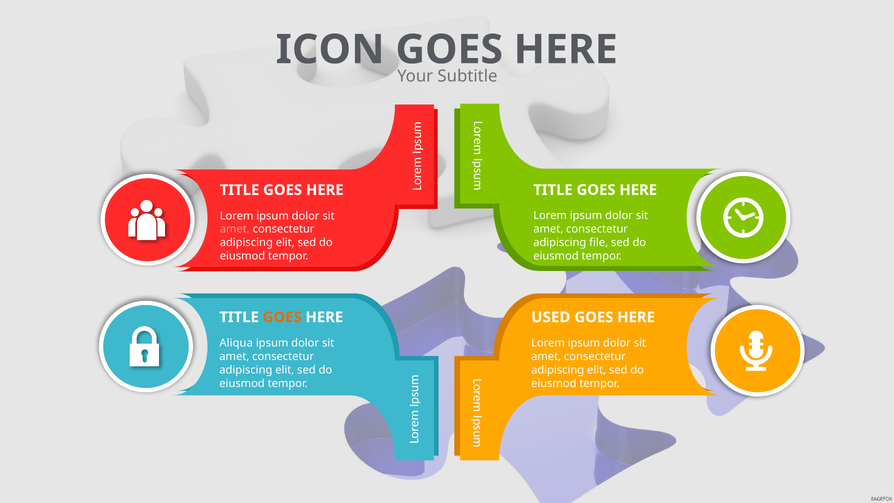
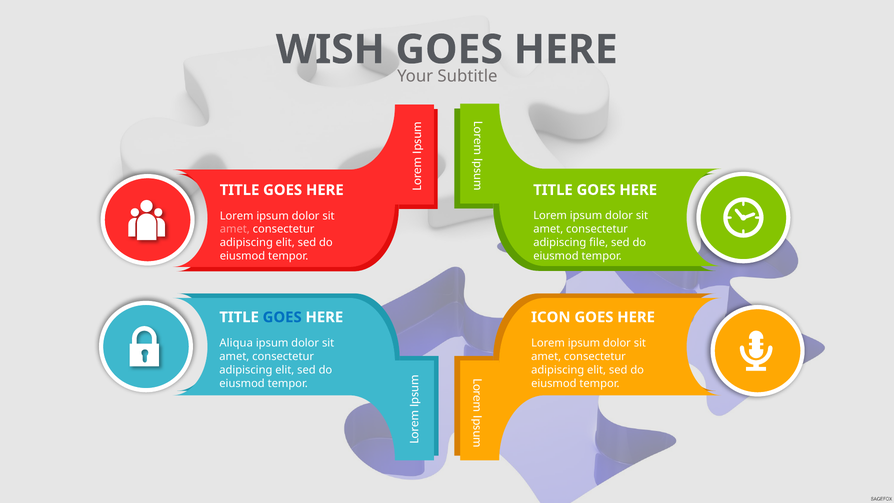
ICON: ICON -> WISH (330, 50)
GOES colour: orange -> blue (282, 317)
USED: USED -> ICON (551, 317)
